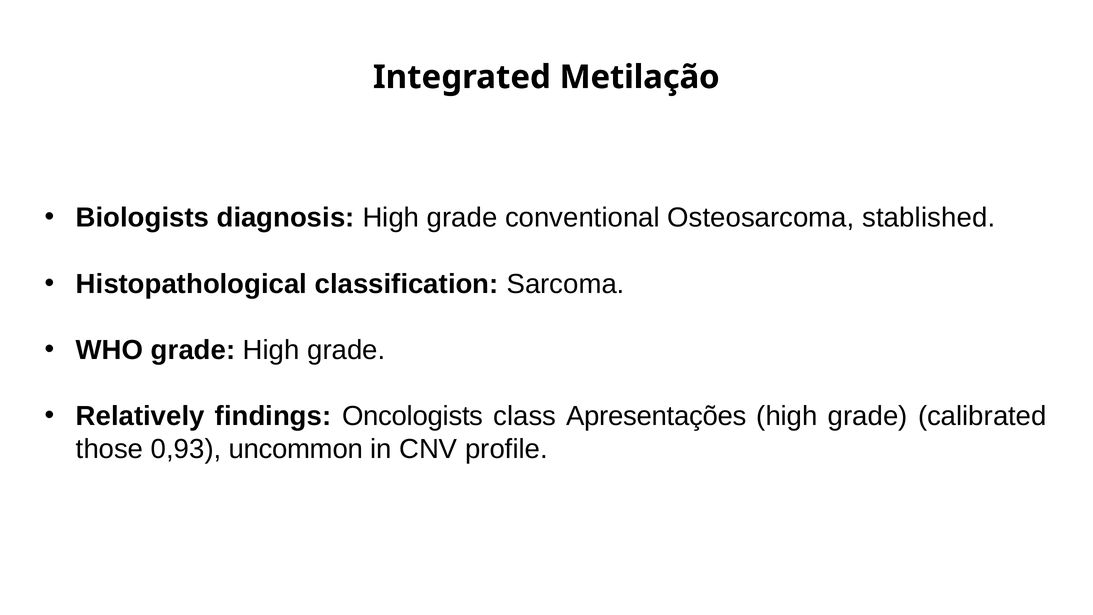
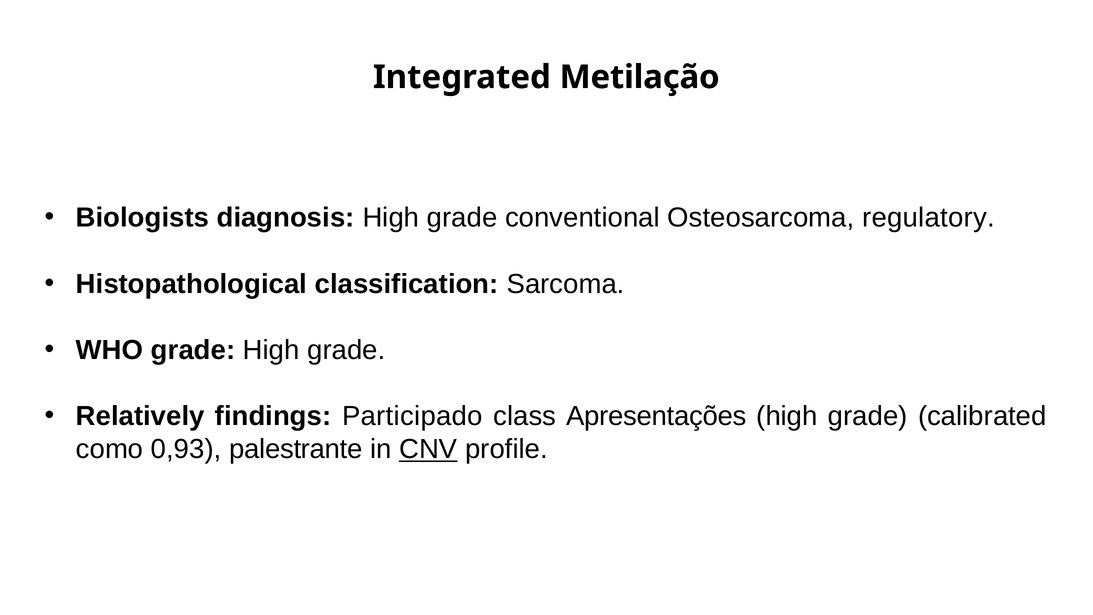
stablished: stablished -> regulatory (929, 218)
Oncologists: Oncologists -> Participado (412, 416)
those: those -> como (110, 449)
uncommon: uncommon -> palestrante (296, 449)
CNV underline: none -> present (428, 449)
